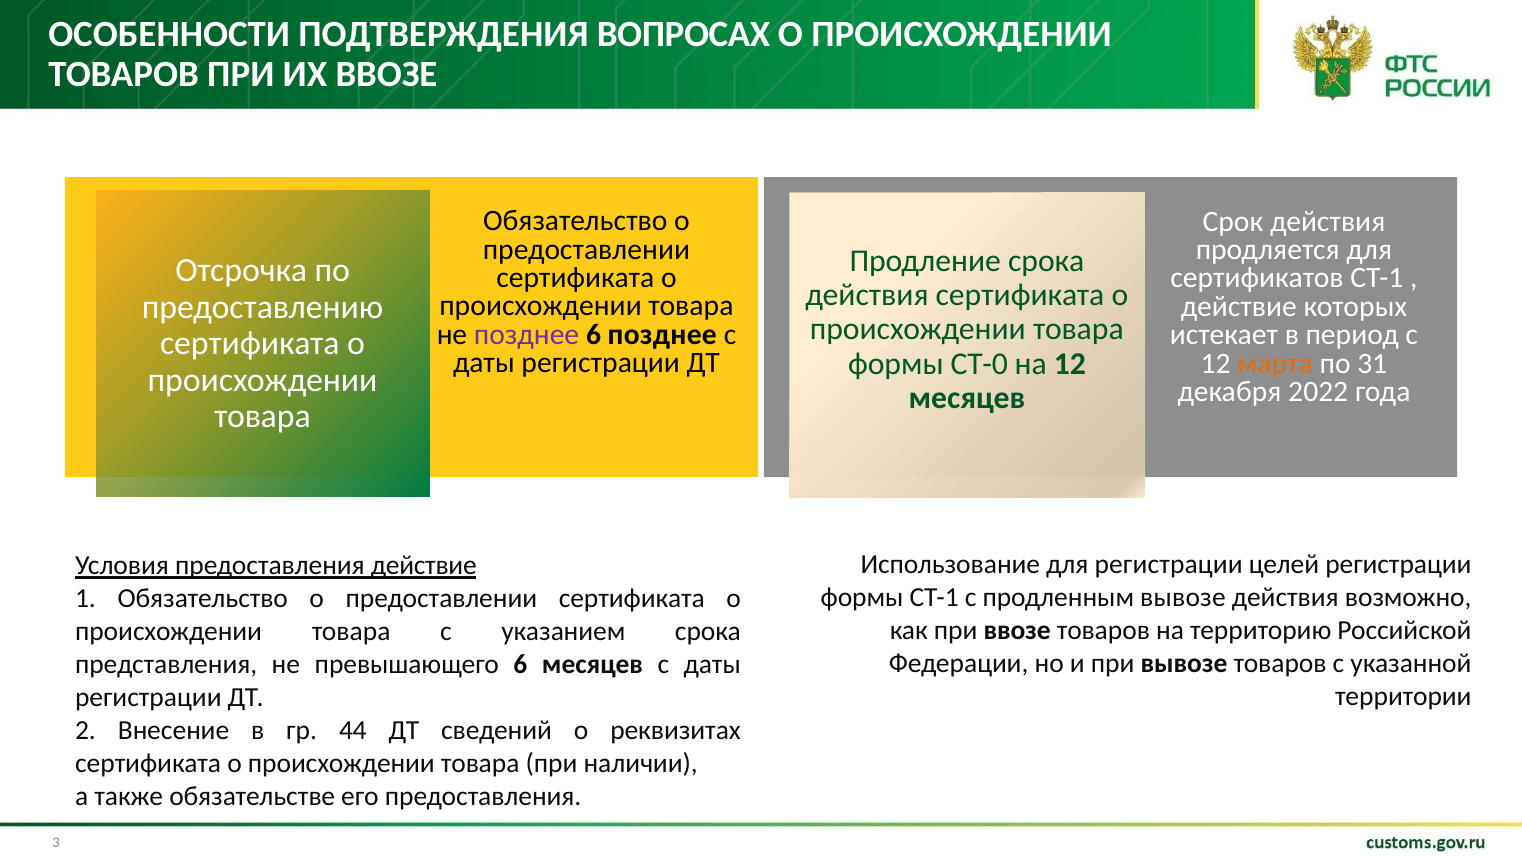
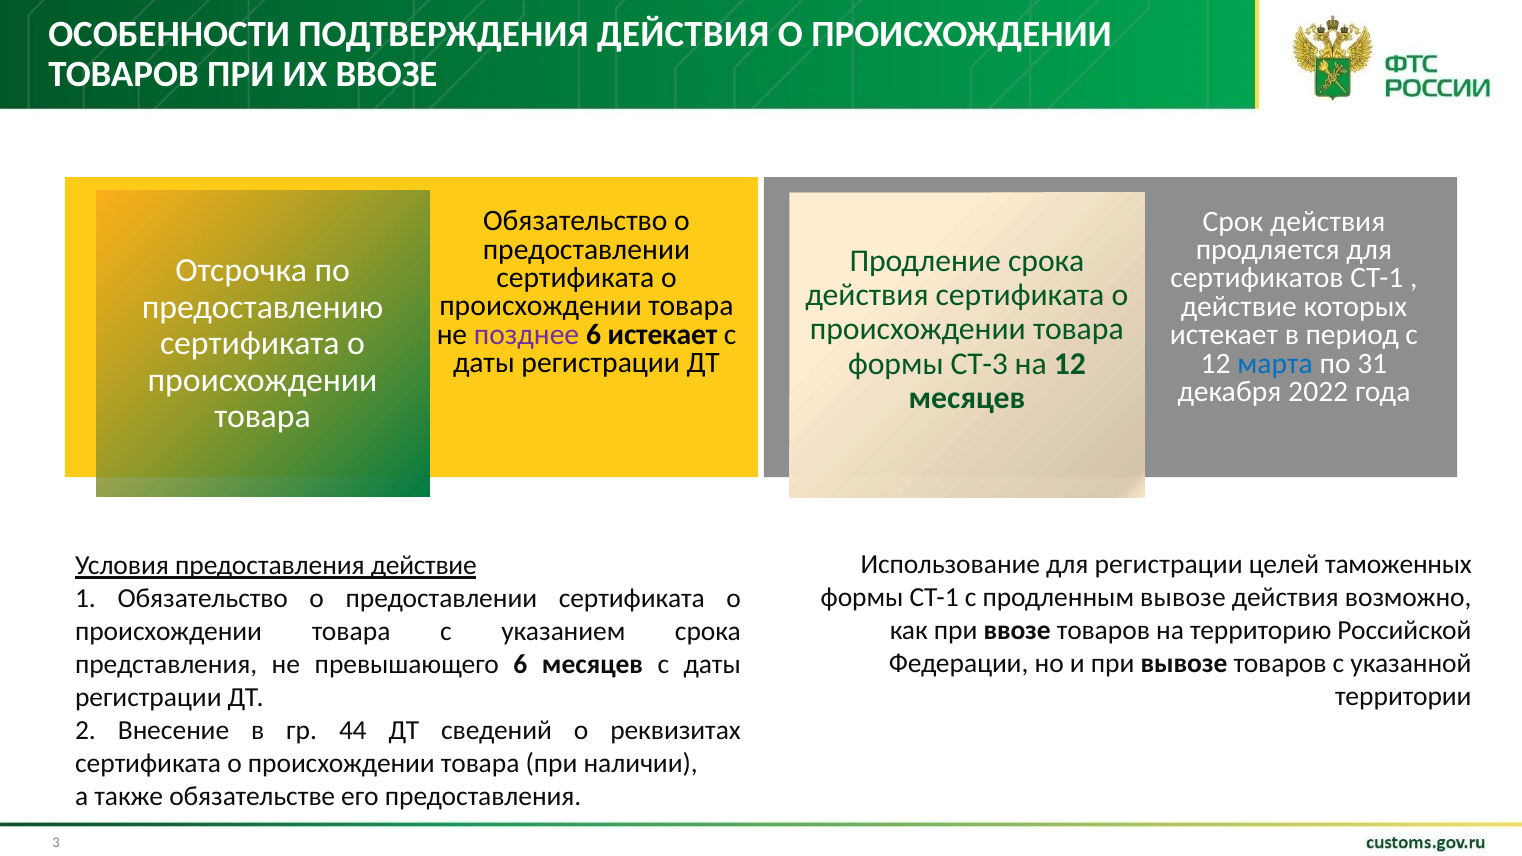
ПОДТВЕРЖДЕНИЯ ВОПРОСАХ: ВОПРОСАХ -> ДЕЙСТВИЯ (683, 34)
6 позднее: позднее -> истекает (663, 335)
СТ-0: СТ-0 -> СТ-3 (979, 364)
марта colour: orange -> blue (1275, 363)
целей регистрации: регистрации -> таможенных (1398, 564)
